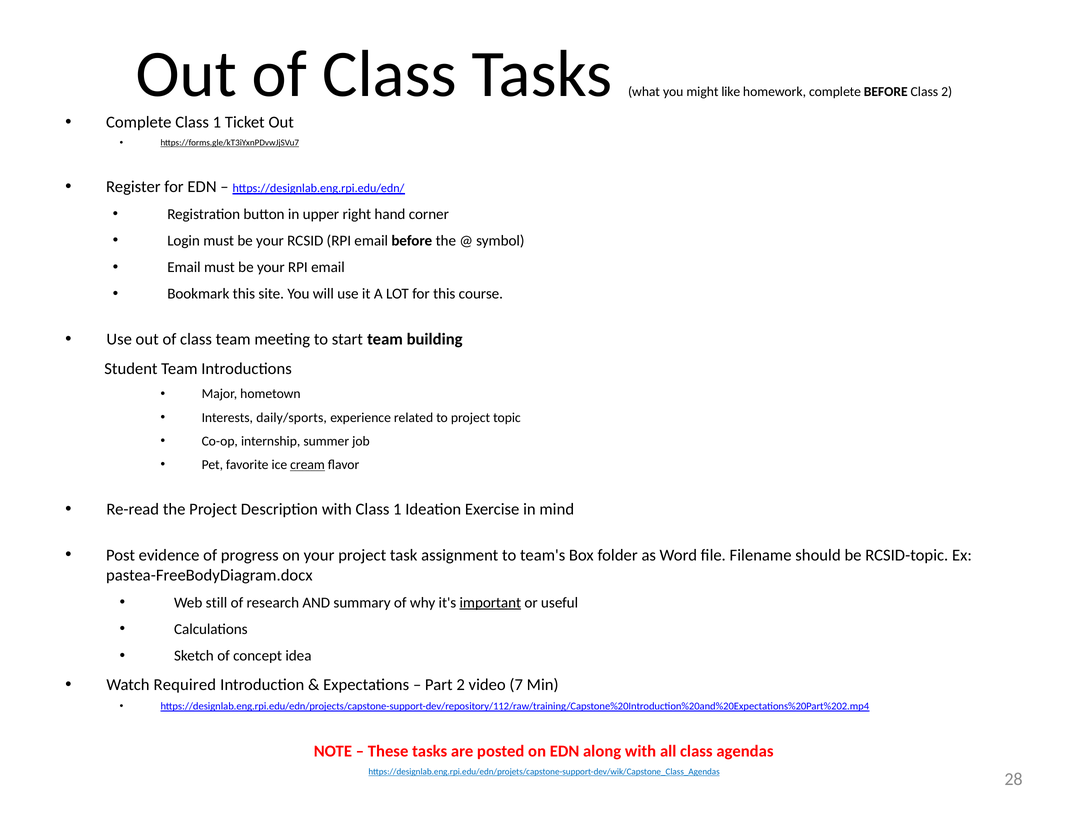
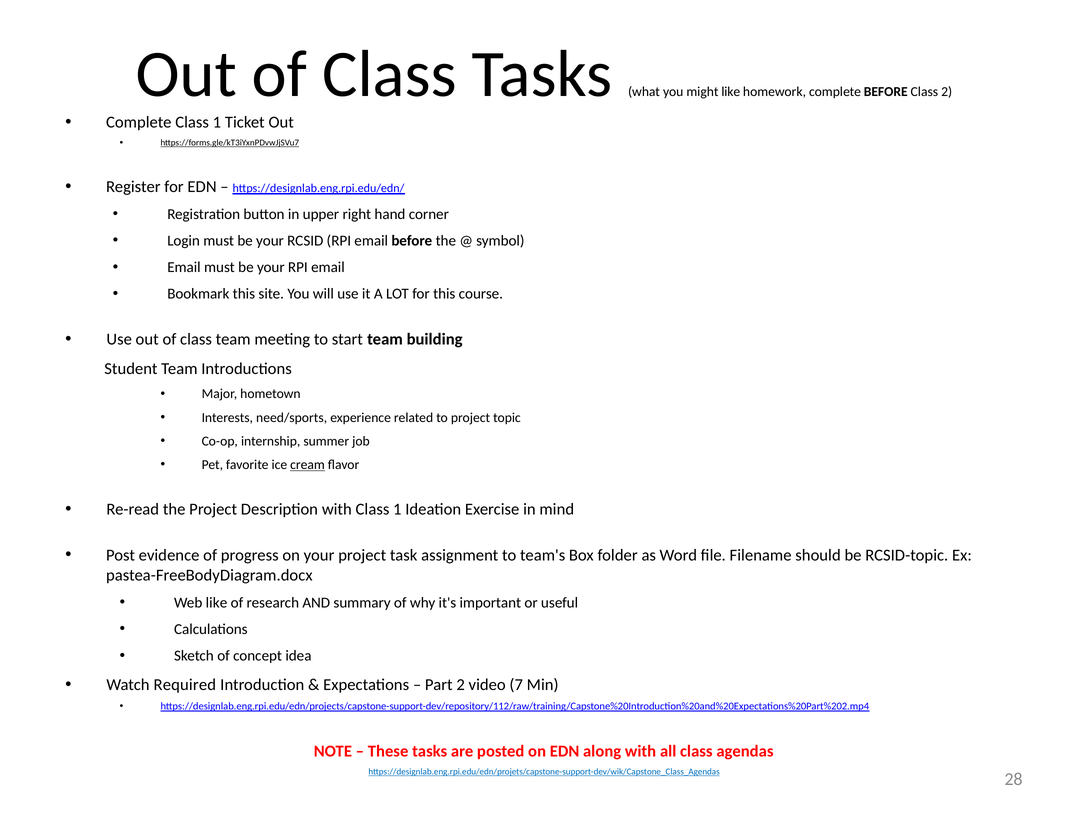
daily/sports: daily/sports -> need/sports (292, 418)
Web still: still -> like (216, 603)
important underline: present -> none (490, 603)
